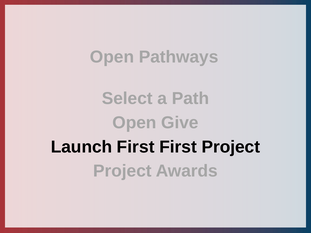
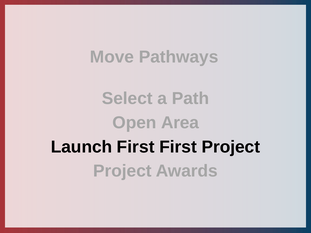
Open: Open -> Move (112, 57)
Give: Give -> Area (180, 123)
